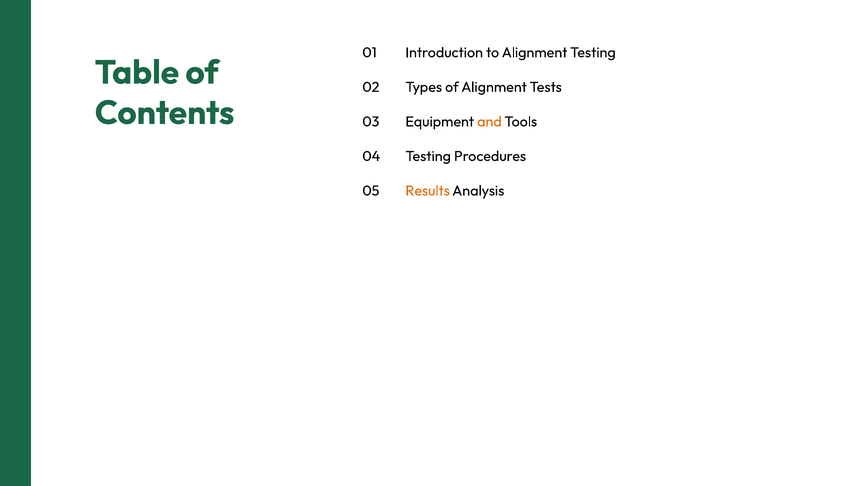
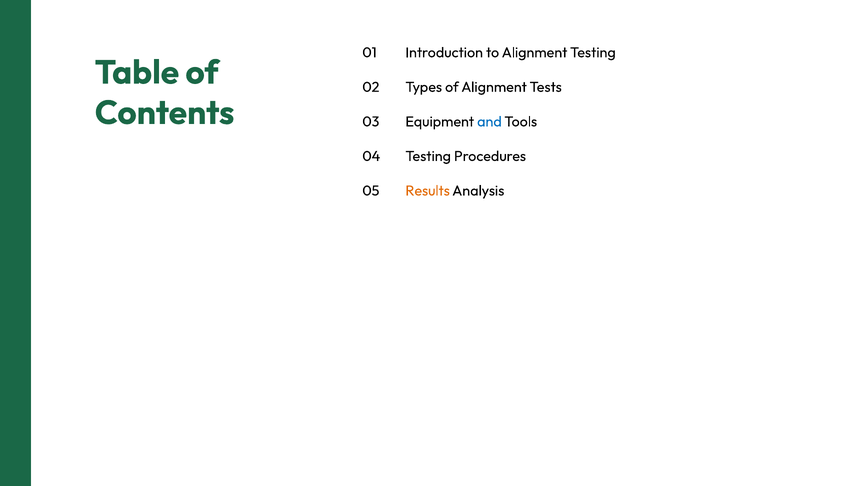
and colour: orange -> blue (489, 122)
